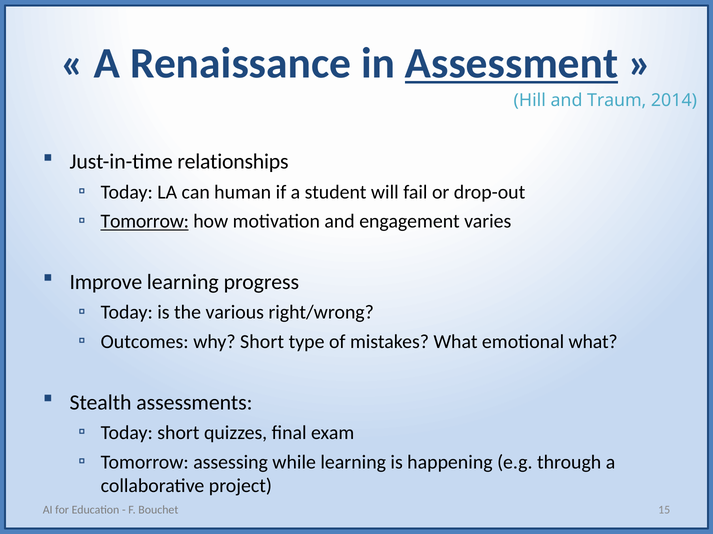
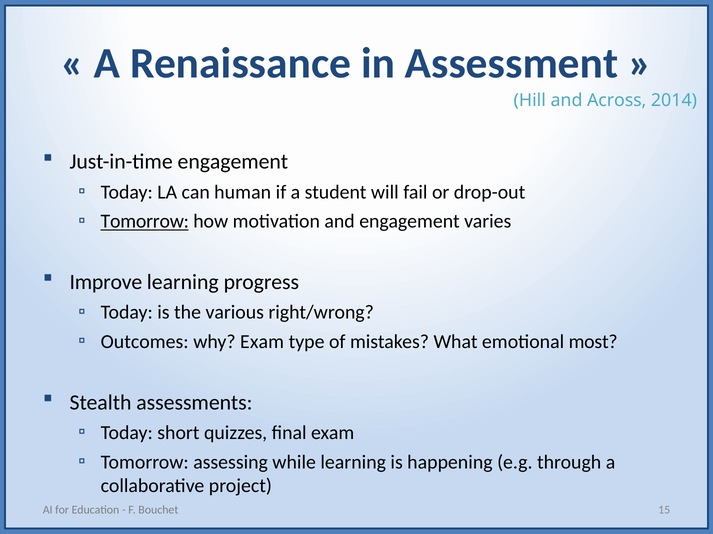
Assessment underline: present -> none (512, 63)
Traum: Traum -> Across (617, 101)
Just-in-time relationships: relationships -> engagement (233, 162)
why Short: Short -> Exam (262, 342)
emotional what: what -> most (593, 342)
